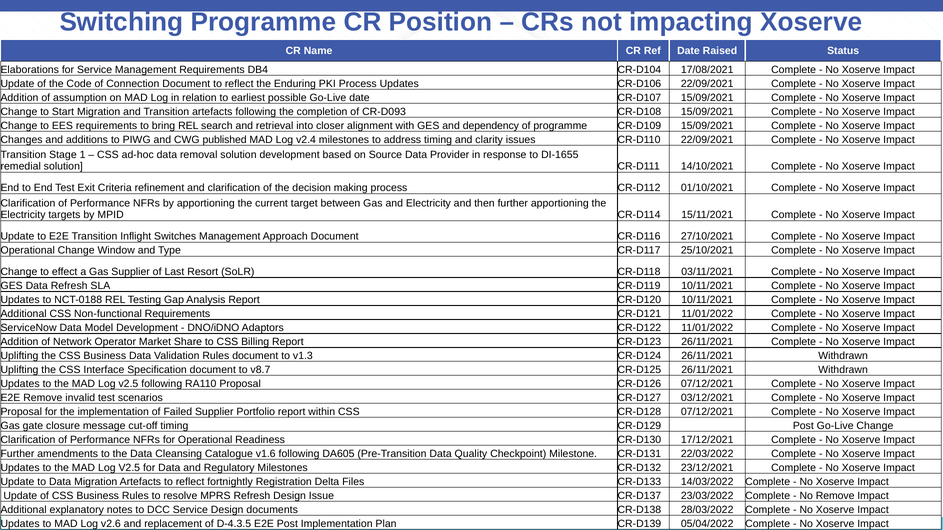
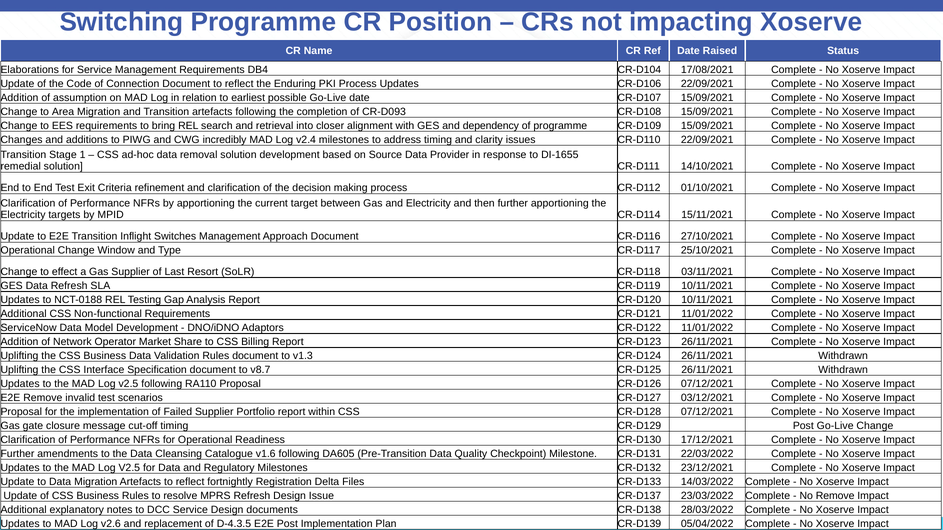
Start: Start -> Area (63, 112)
published: published -> incredibly (225, 140)
